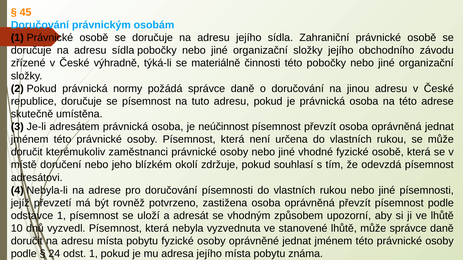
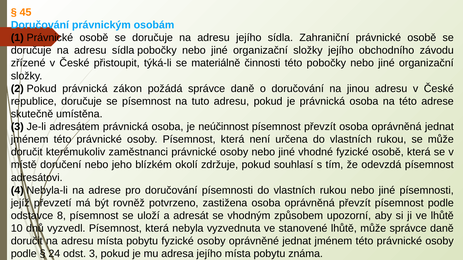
výhradně: výhradně -> přistoupit (117, 63)
normy: normy -> zákon (128, 89)
odstavce 1: 1 -> 8 (61, 216)
odst 1: 1 -> 3 (93, 254)
